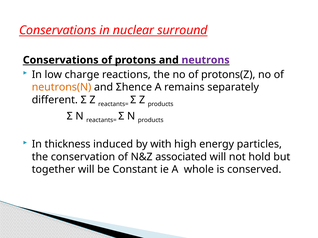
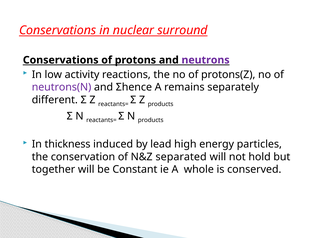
charge: charge -> activity (82, 75)
neutrons(N colour: orange -> purple (62, 87)
with: with -> lead (161, 144)
associated: associated -> separated (181, 157)
